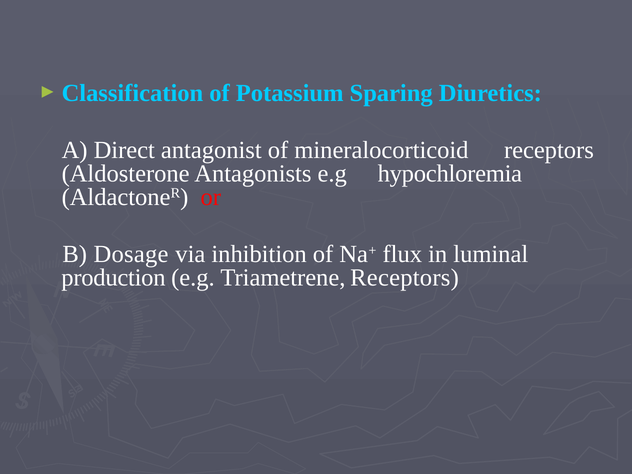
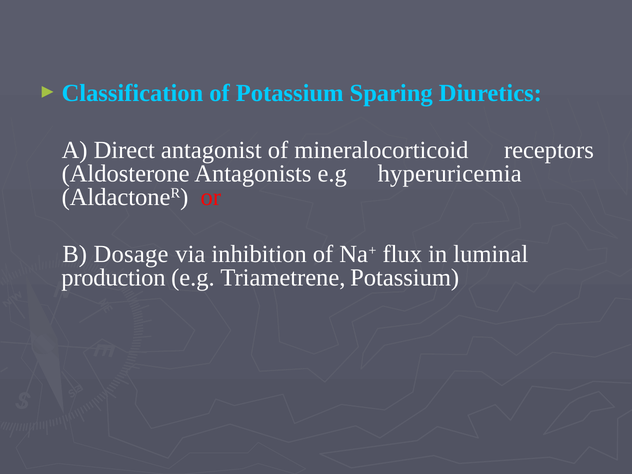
hypochloremia: hypochloremia -> hyperuricemia (450, 174)
Triametrene Receptors: Receptors -> Potassium (405, 278)
